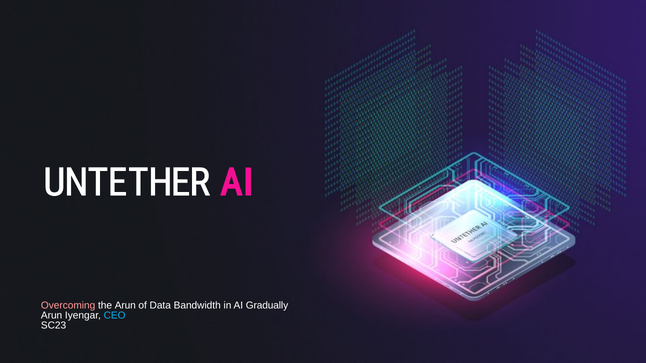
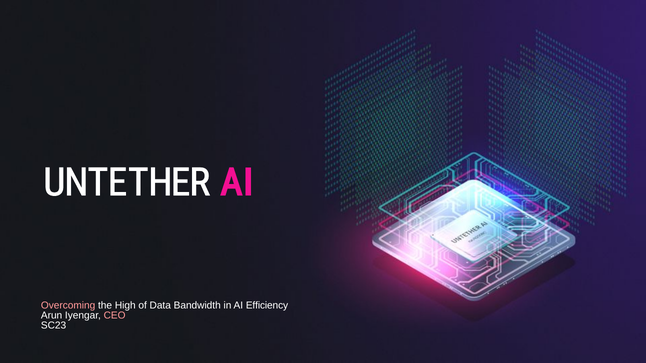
the Arun: Arun -> High (125, 306)
Gradually: Gradually -> Efficiency (267, 306)
CEO colour: light blue -> pink (115, 316)
